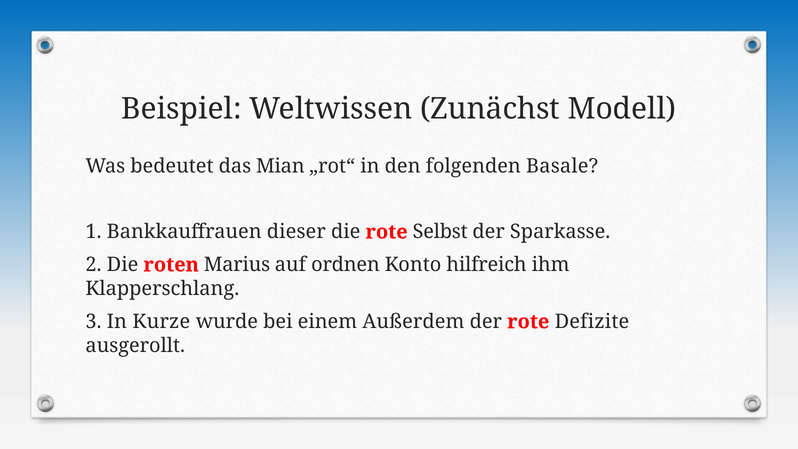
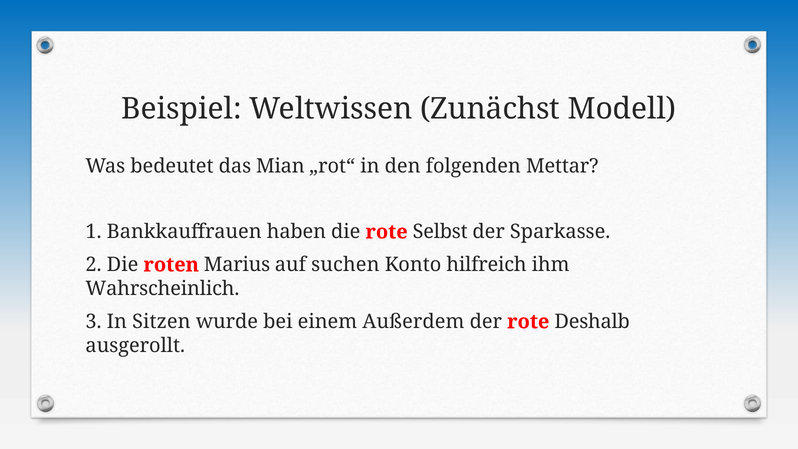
Basale: Basale -> Mettar (562, 166)
dieser: dieser -> haben (296, 232)
ordnen: ordnen -> suchen (345, 265)
Klapperschlang: Klapperschlang -> Wahrscheinlich (162, 289)
Kurze: Kurze -> Sitzen (161, 322)
Defizite: Defizite -> Deshalb (592, 322)
